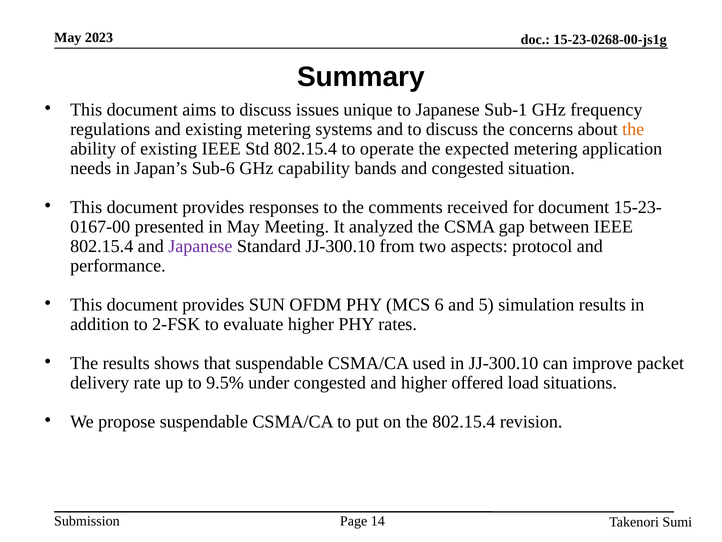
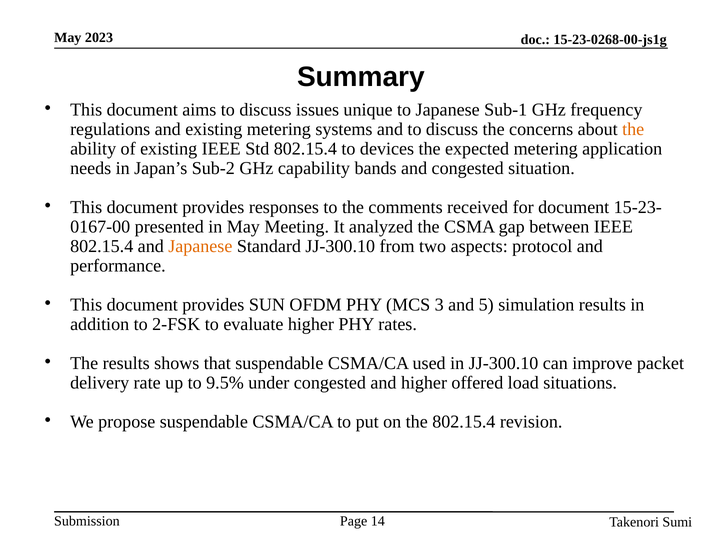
operate: operate -> devices (387, 149)
Sub-6: Sub-6 -> Sub-2 (213, 168)
Japanese colour: purple -> orange (200, 246)
6: 6 -> 3 (439, 305)
